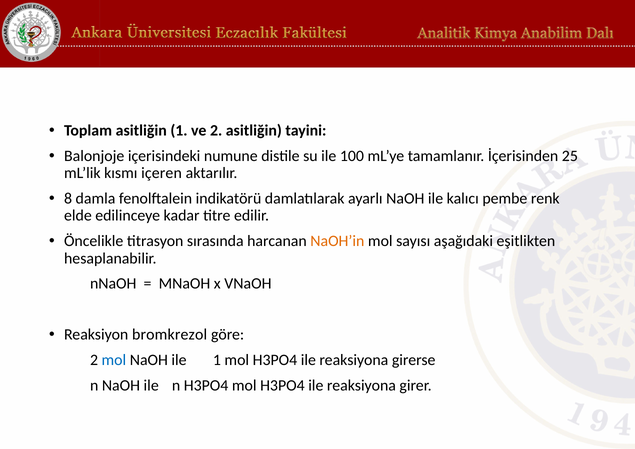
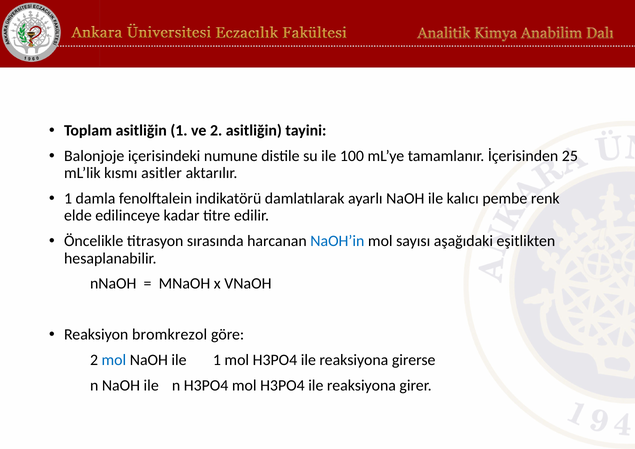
içeren: içeren -> asitler (161, 173)
8: 8 -> 1 (68, 199)
NaOH’in colour: orange -> blue (337, 241)
